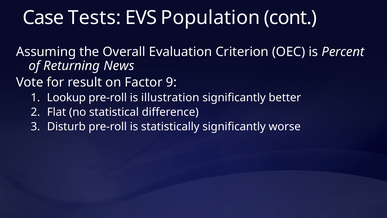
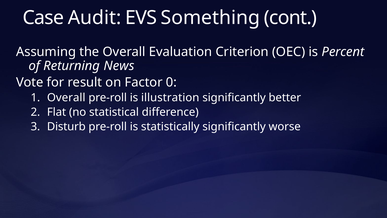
Tests: Tests -> Audit (95, 18)
Population: Population -> Something (210, 18)
9: 9 -> 0 (171, 82)
1 Lookup: Lookup -> Overall (66, 98)
